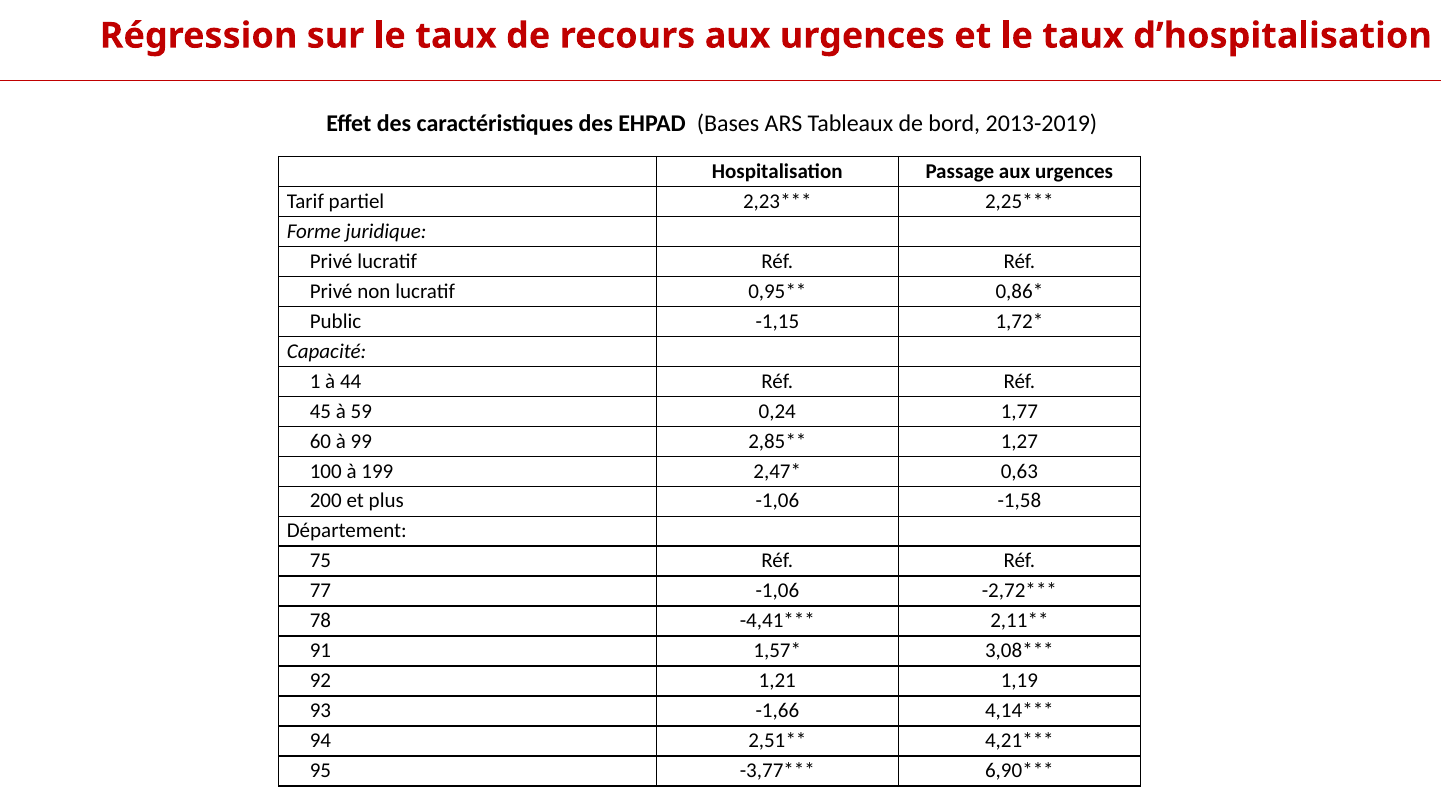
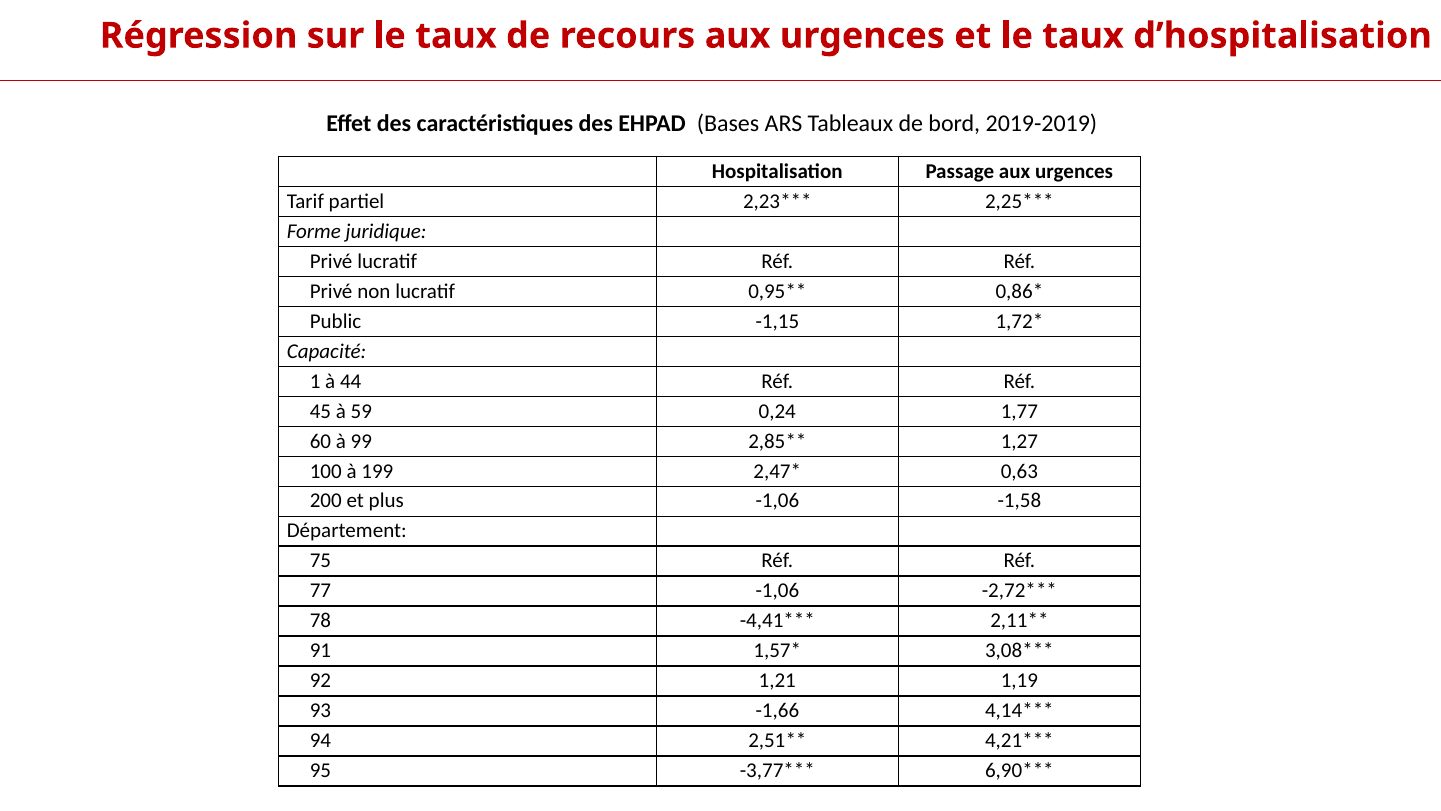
2013-2019: 2013-2019 -> 2019-2019 (1041, 123)
